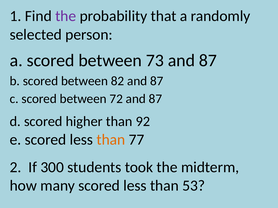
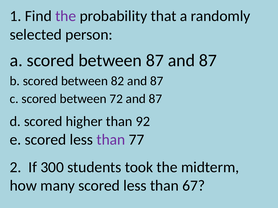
between 73: 73 -> 87 (155, 61)
than colour: orange -> purple (111, 140)
53: 53 -> 67 (194, 186)
